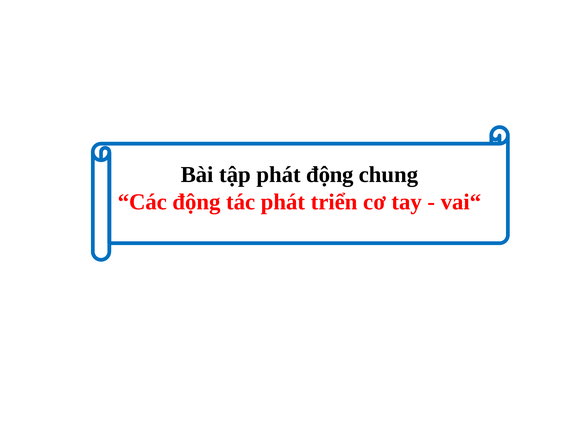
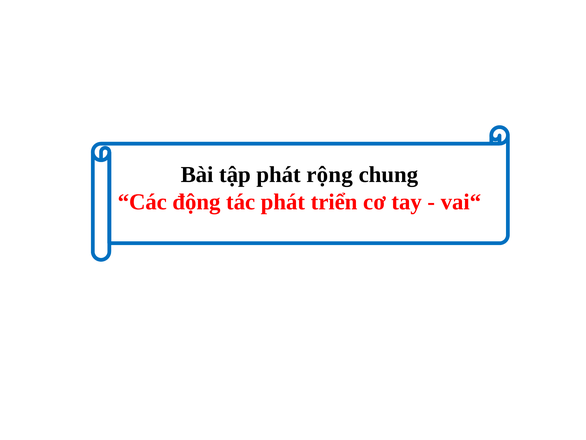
phát động: động -> rộng (330, 174)
